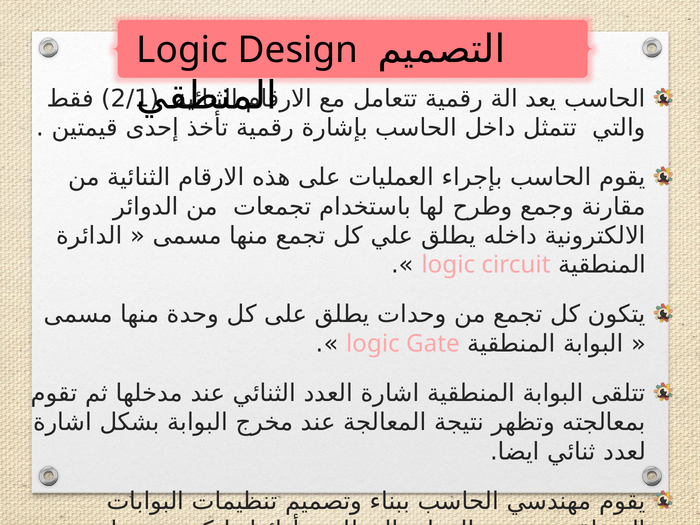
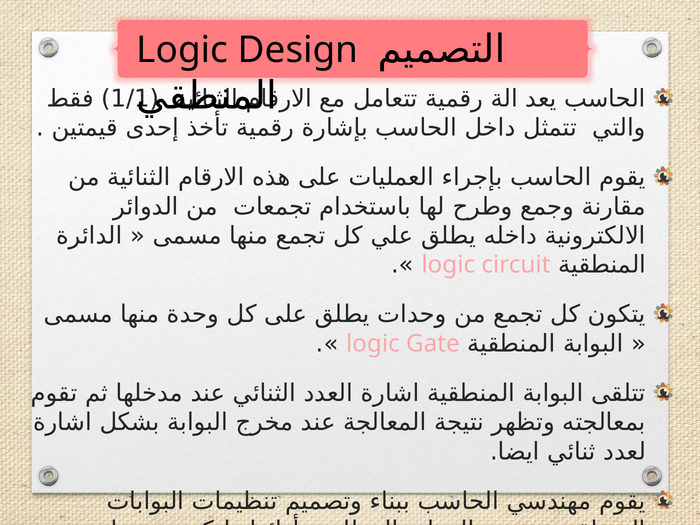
2/1: 2/1 -> 1/1 (130, 99)
